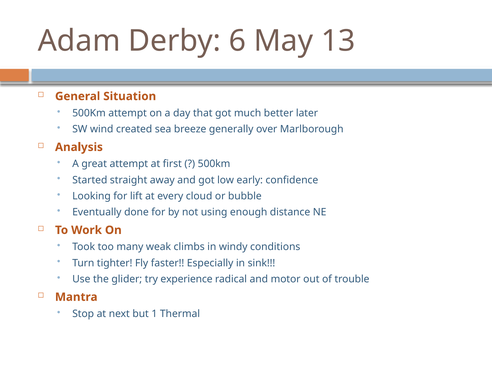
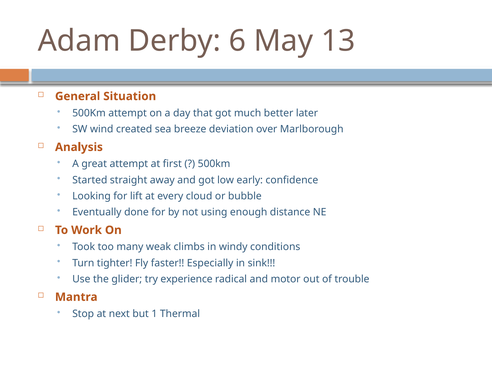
generally: generally -> deviation (231, 129)
